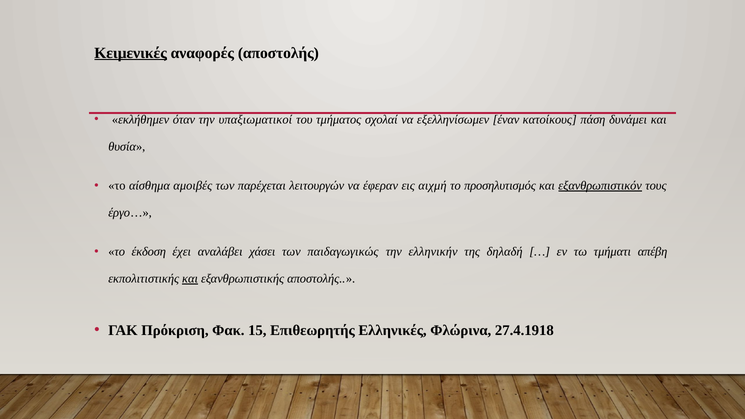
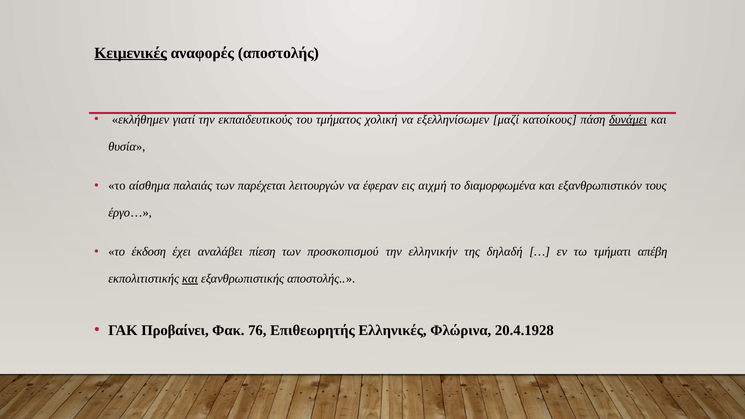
όταν: όταν -> γιατί (184, 120)
υπαξιωματικοί: υπαξιωματικοί -> εκπαιδευτικούς (255, 120)
σχολαί: σχολαί -> χολική (381, 120)
έναν: έναν -> μαζί (506, 120)
δυνάμει underline: none -> present (628, 120)
αμοιβές: αμοιβές -> παλαιάς (193, 186)
προσηλυτισμός: προσηλυτισμός -> διαμορφωμένα (500, 186)
εξανθρωπιστικόν underline: present -> none (600, 186)
χάσει: χάσει -> πίεση (262, 252)
παιδαγωγικώς: παιδαγωγικώς -> προσκοπισμού (343, 252)
Πρόκριση: Πρόκριση -> Προβαίνει (175, 330)
15: 15 -> 76 (257, 330)
27.4.1918: 27.4.1918 -> 20.4.1928 (524, 330)
